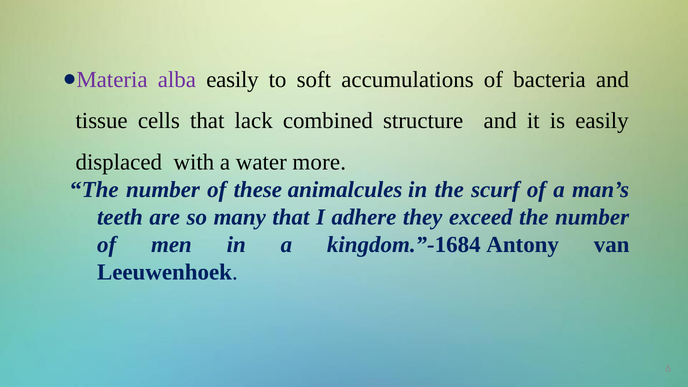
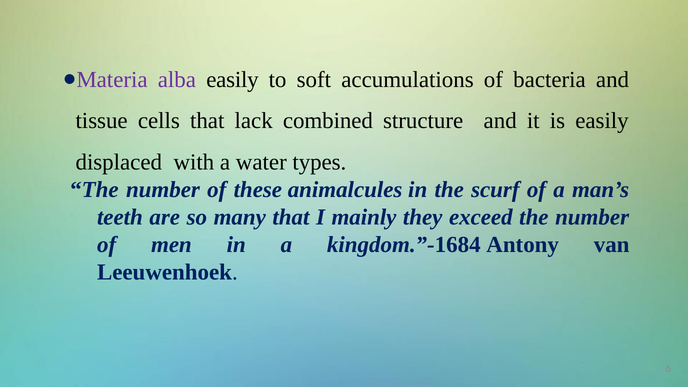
more: more -> types (319, 162)
adhere: adhere -> mainly (364, 217)
